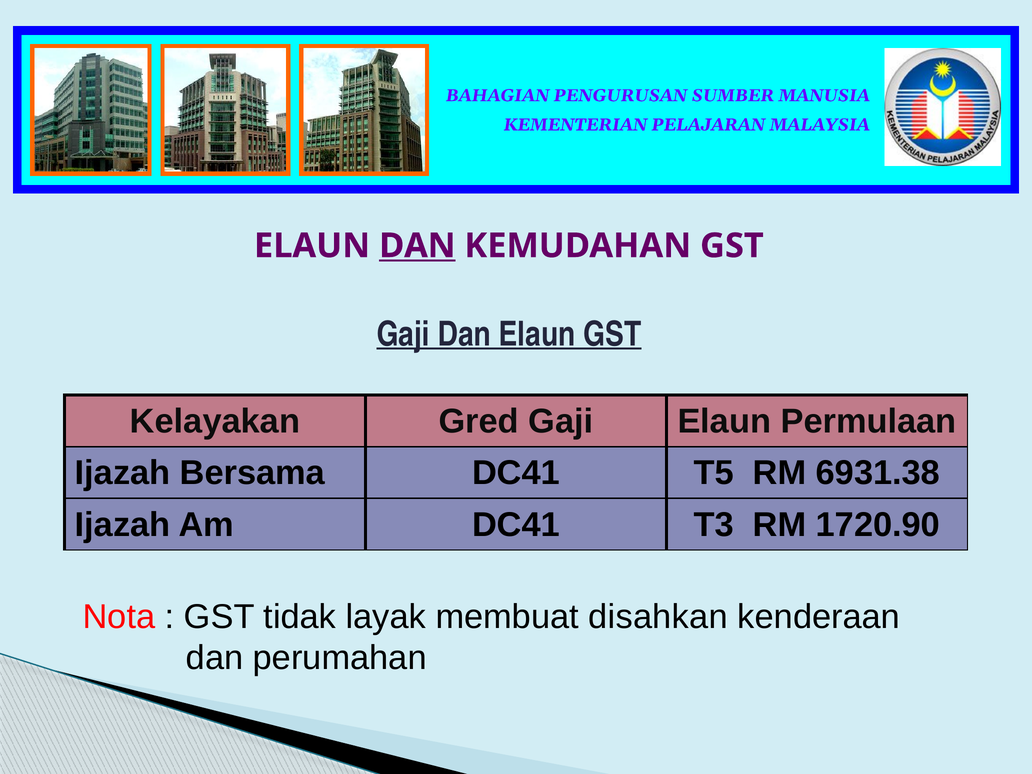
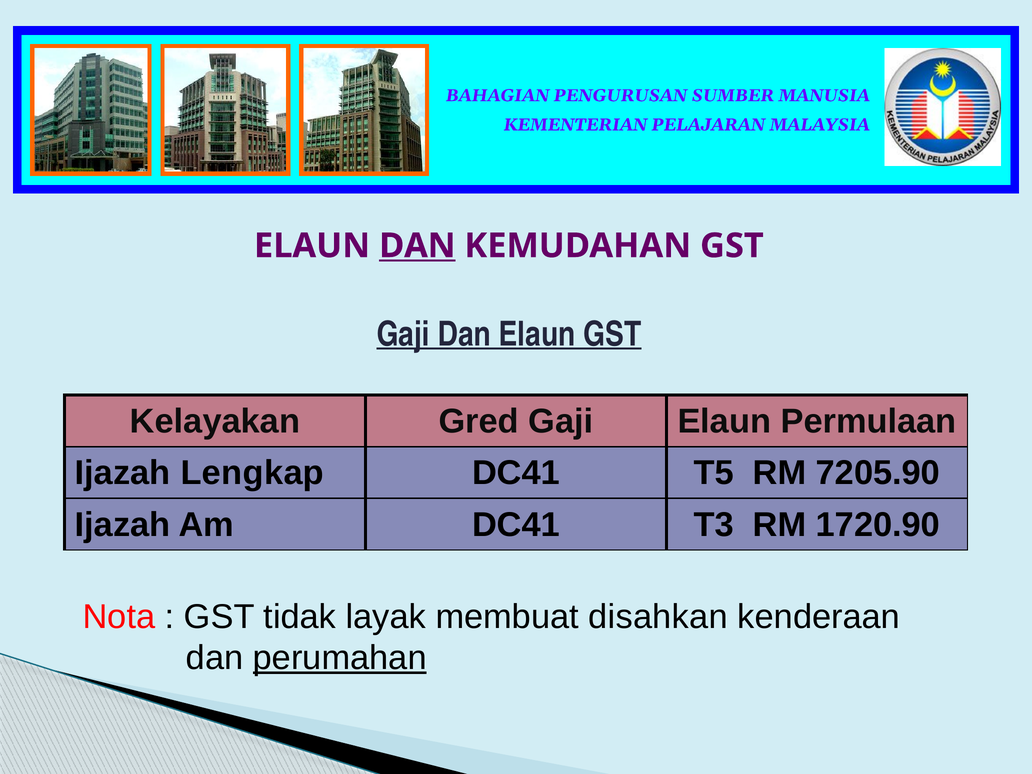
Bersama: Bersama -> Lengkap (252, 473)
6931.38: 6931.38 -> 7205.90 (878, 473)
perumahan underline: none -> present (340, 658)
